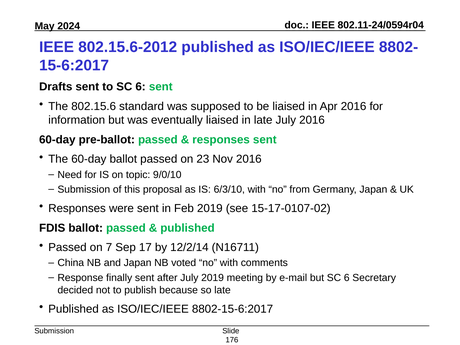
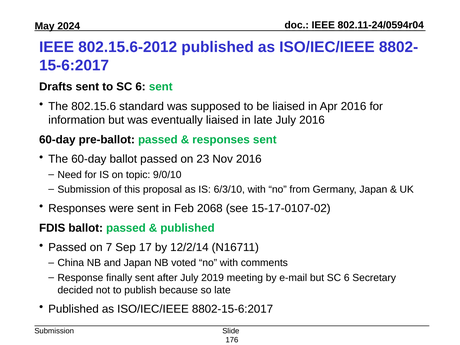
Feb 2019: 2019 -> 2068 (210, 208)
